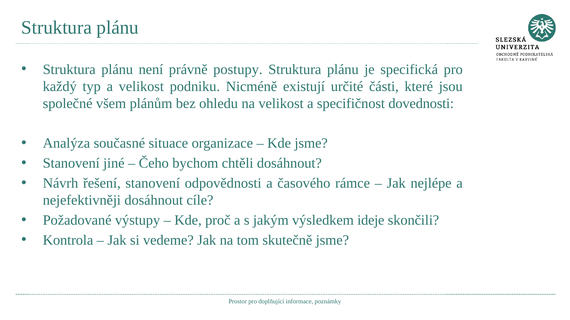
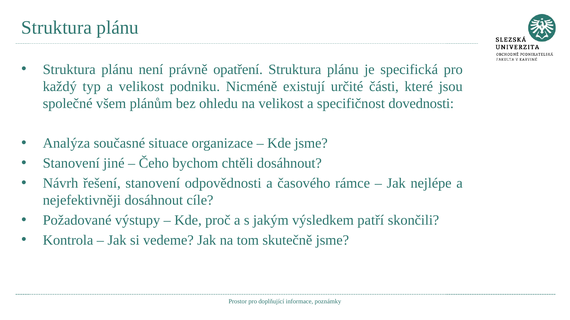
postupy: postupy -> opatření (238, 69)
ideje: ideje -> patří (371, 221)
